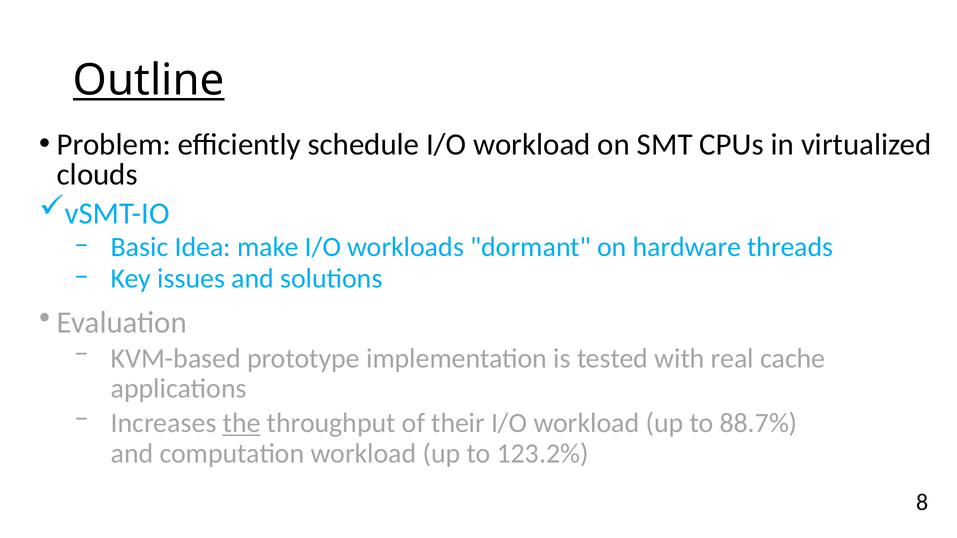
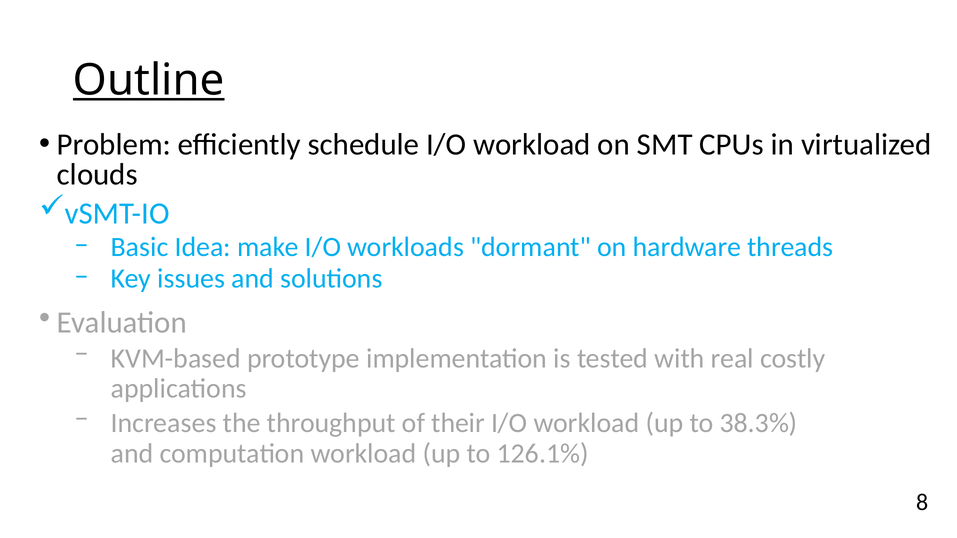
cache: cache -> costly (793, 359)
the underline: present -> none (242, 424)
88.7%: 88.7% -> 38.3% (759, 424)
123.2%: 123.2% -> 126.1% (543, 454)
